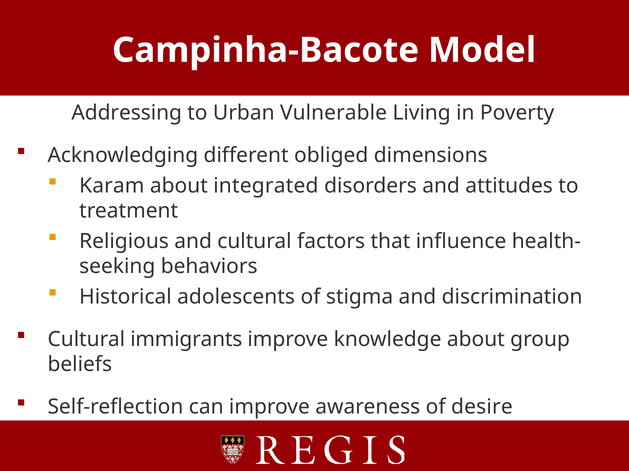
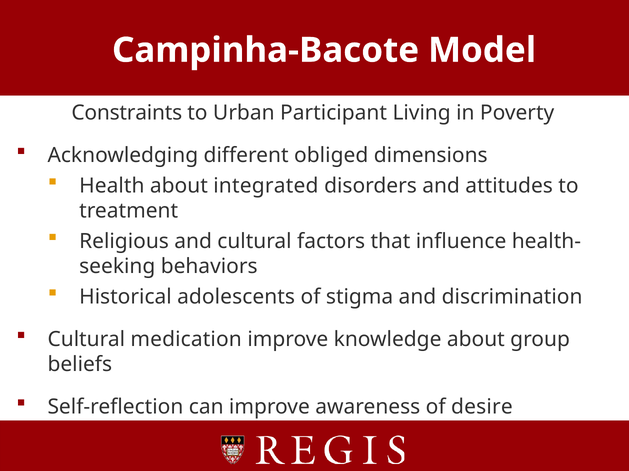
Addressing: Addressing -> Constraints (127, 113)
Vulnerable: Vulnerable -> Participant (334, 113)
Karam: Karam -> Health (112, 186)
immigrants: immigrants -> medication (186, 340)
